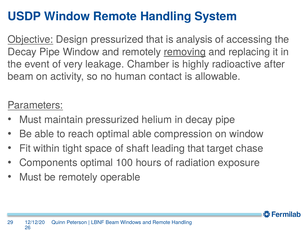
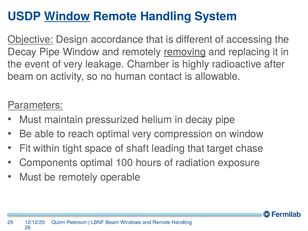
Window underline: none -> present (67, 17)
Design pressurized: pressurized -> accordance (117, 40)
analysis: analysis -> different (194, 40)
optimal able: able -> very (142, 134)
